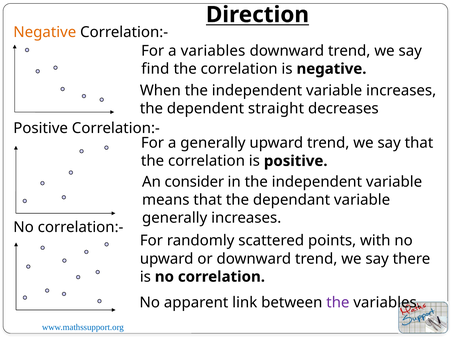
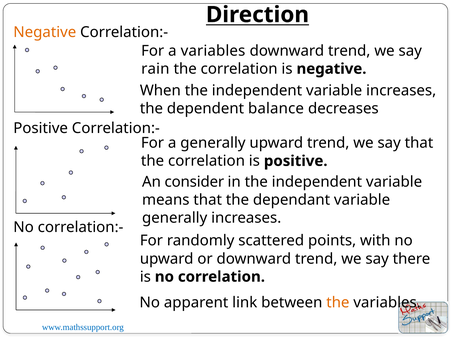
find: find -> rain (155, 69)
straight: straight -> balance (276, 109)
the colour: purple -> orange (338, 303)
